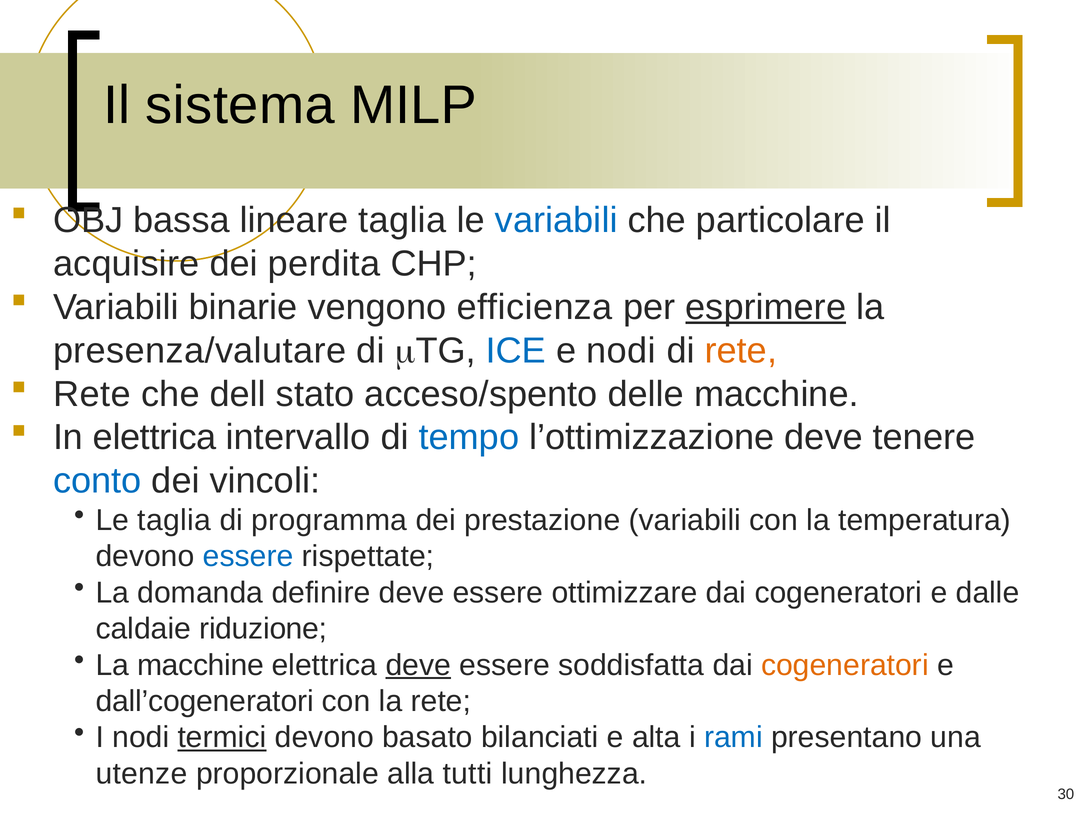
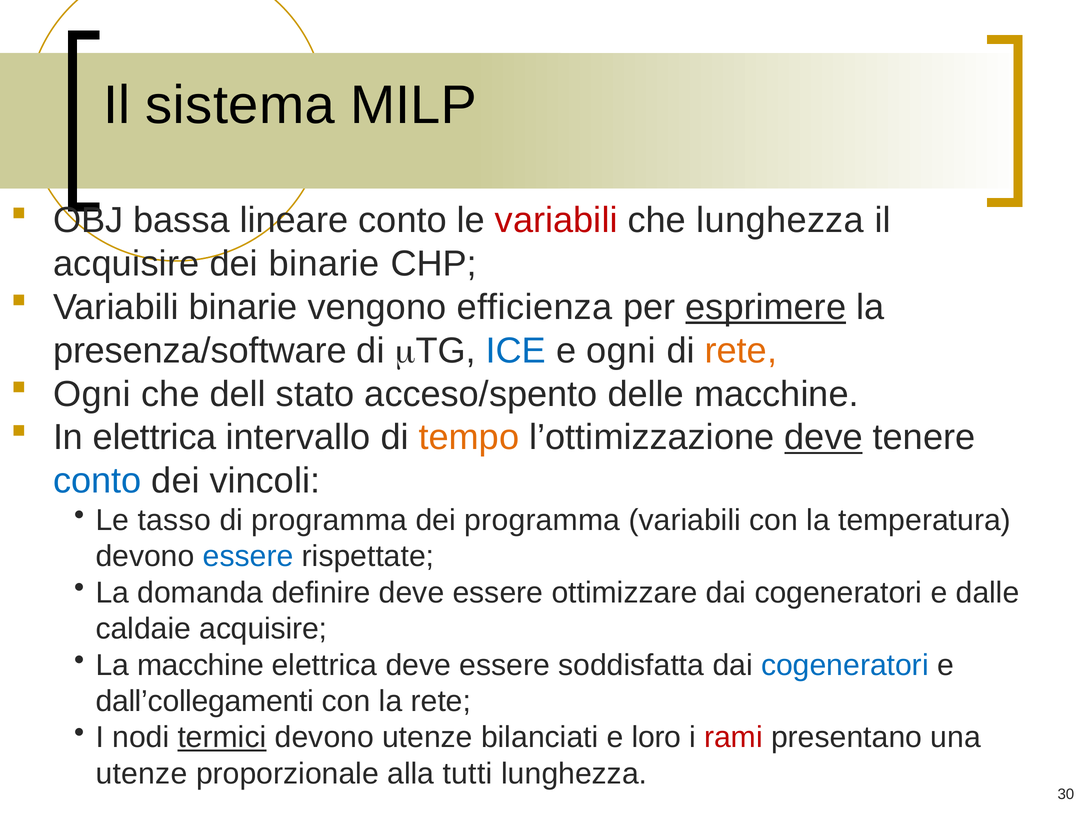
lineare taglia: taglia -> conto (403, 220)
variabili colour: blue -> red (556, 220)
che particolare: particolare -> lunghezza (780, 220)
dei perdita: perdita -> binarie (324, 264)
presenza/valutare: presenza/valutare -> presenza/software (200, 351)
e nodi: nodi -> ogni (621, 351)
Rete: Rete -> Ogni (92, 394)
tempo colour: blue -> orange (469, 437)
deve underline: none -> present (824, 437)
Le taglia: taglia -> tasso (174, 520)
dei prestazione: prestazione -> programma (542, 520)
caldaie riduzione: riduzione -> acquisire (263, 629)
deve underline: present -> none (418, 665)
cogeneratori colour: orange -> blue (845, 665)
dall’cogeneratori: dall’cogeneratori -> dall’collegamenti (205, 701)
devono basato: basato -> utenze (427, 737)
alta: alta -> loro (656, 737)
rami colour: blue -> red (733, 737)
